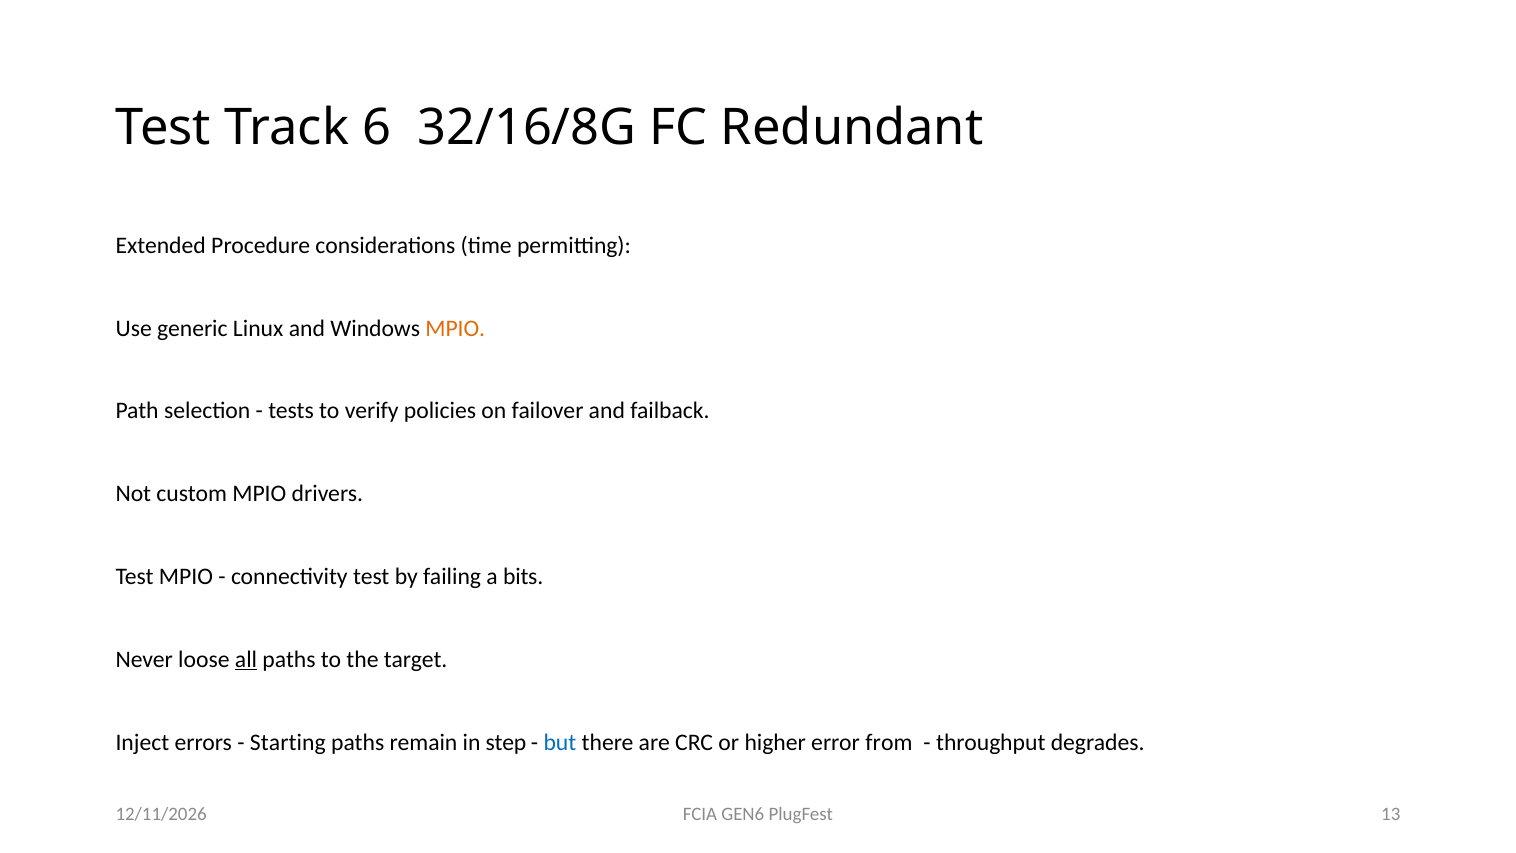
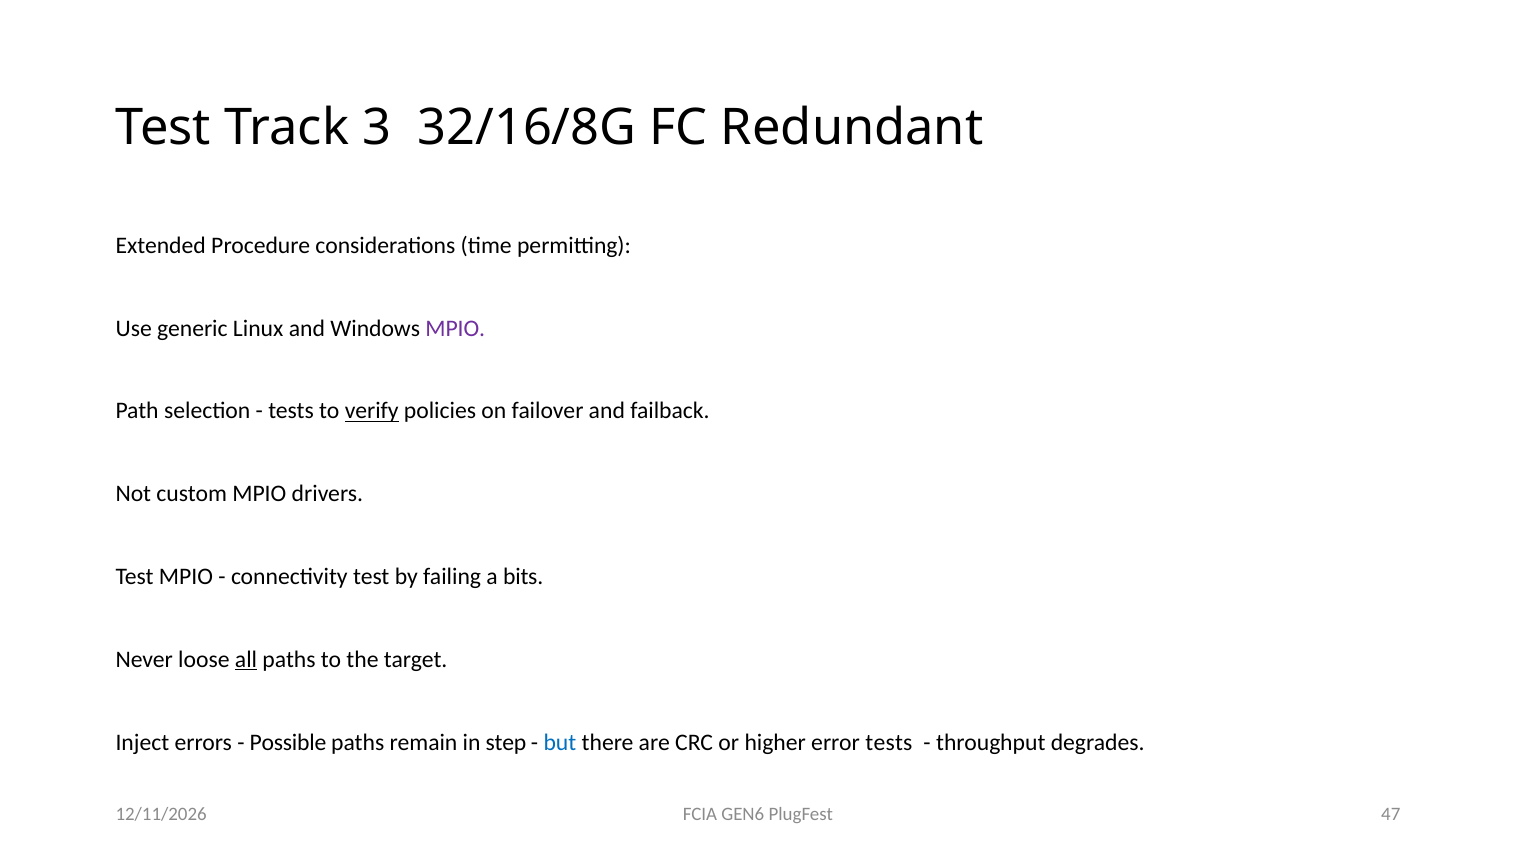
6: 6 -> 3 (377, 127)
MPIO colour: orange -> purple (455, 328)
verify underline: none -> present (372, 411)
Starting: Starting -> Possible (288, 742)
error from: from -> tests (889, 742)
13: 13 -> 47 (1391, 814)
